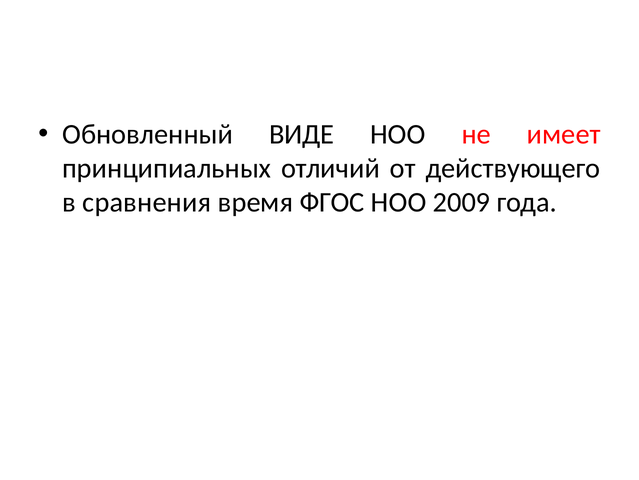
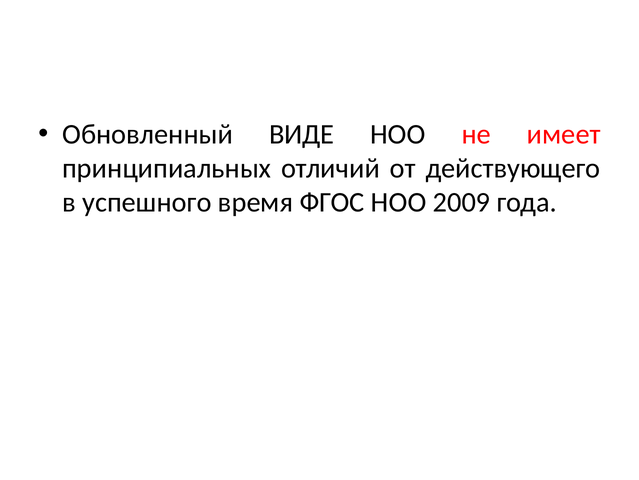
сравнения: сравнения -> успешного (147, 202)
